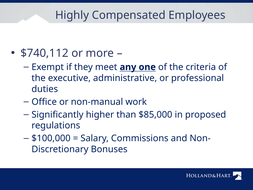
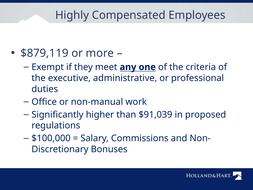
$740,112: $740,112 -> $879,119 (44, 53)
$85,000: $85,000 -> $91,039 (155, 114)
